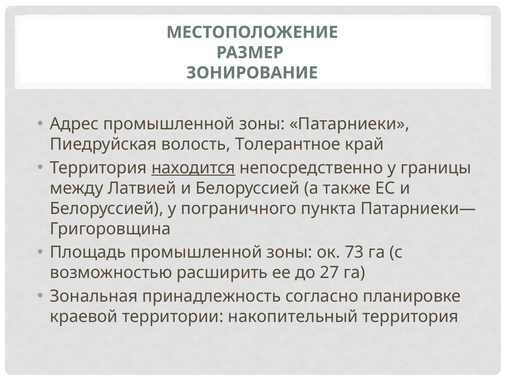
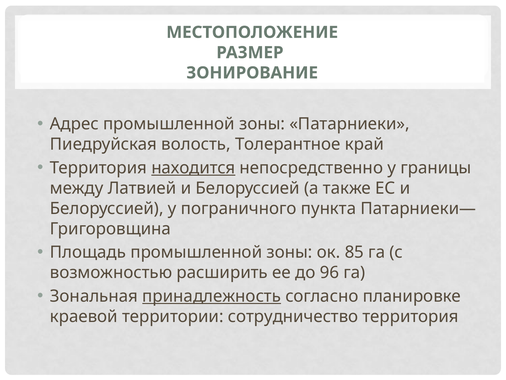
73: 73 -> 85 (354, 252)
27: 27 -> 96 (329, 272)
принадлежность underline: none -> present (212, 296)
накопительный: накопительный -> сотрудничество (293, 316)
